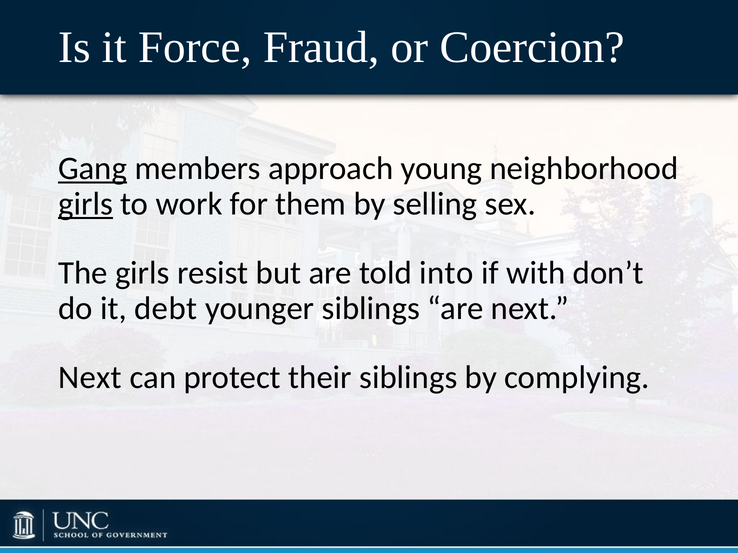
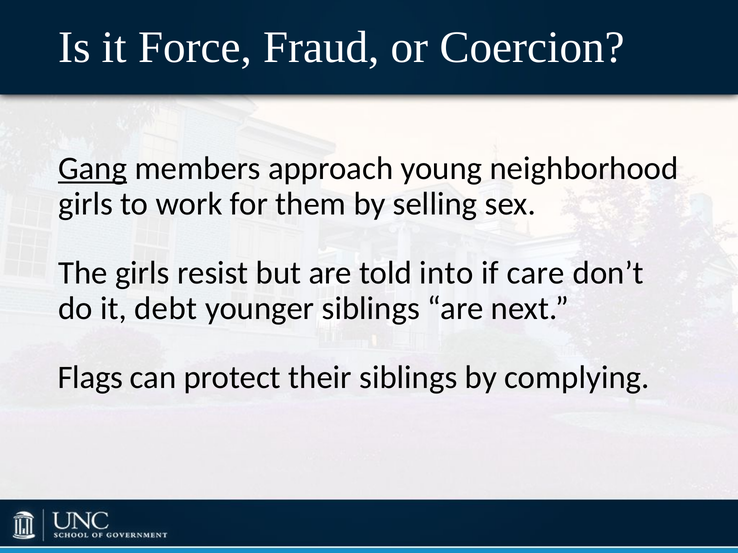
girls underline: present -> none (85, 204)
with: with -> care (536, 273)
Next: Next -> Flags (90, 378)
